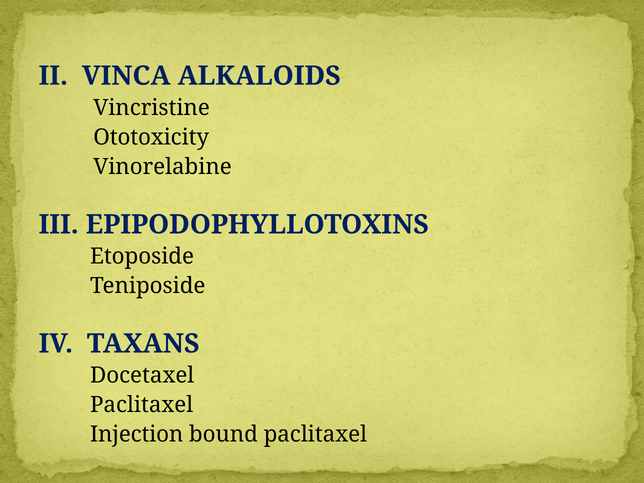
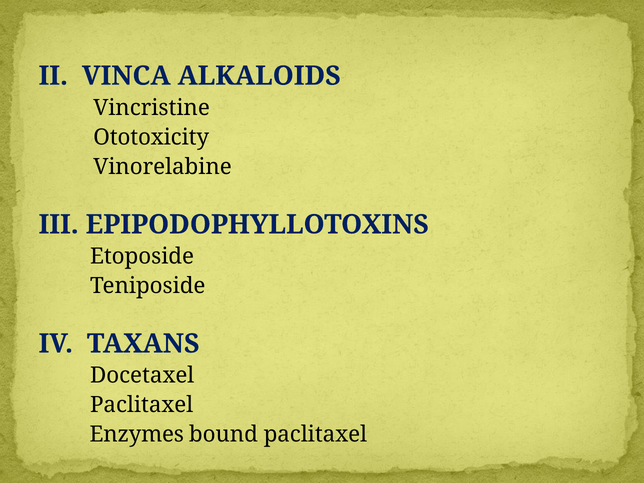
Injection: Injection -> Enzymes (137, 435)
